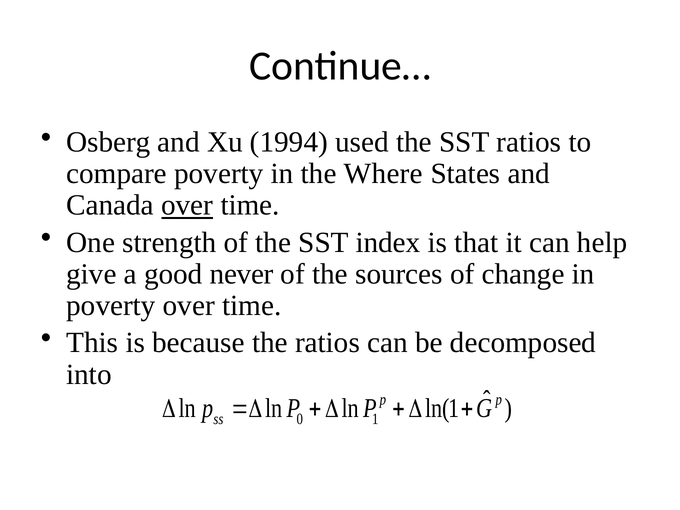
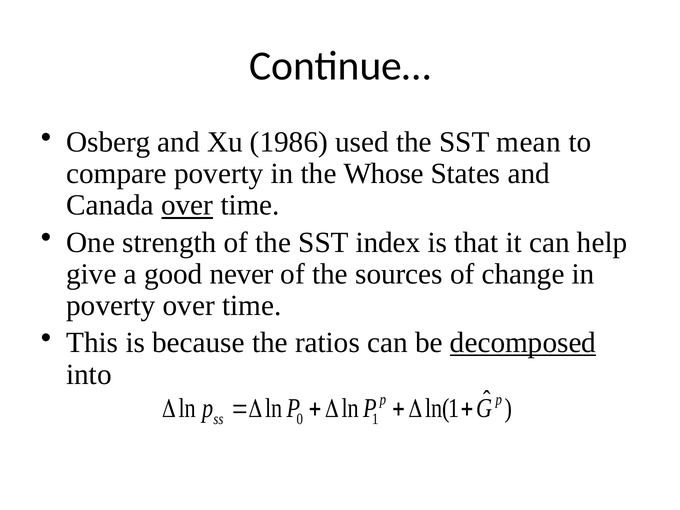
1994: 1994 -> 1986 (289, 142)
SST ratios: ratios -> mean (529, 142)
Where: Where -> Whose (384, 174)
decomposed underline: none -> present (523, 343)
